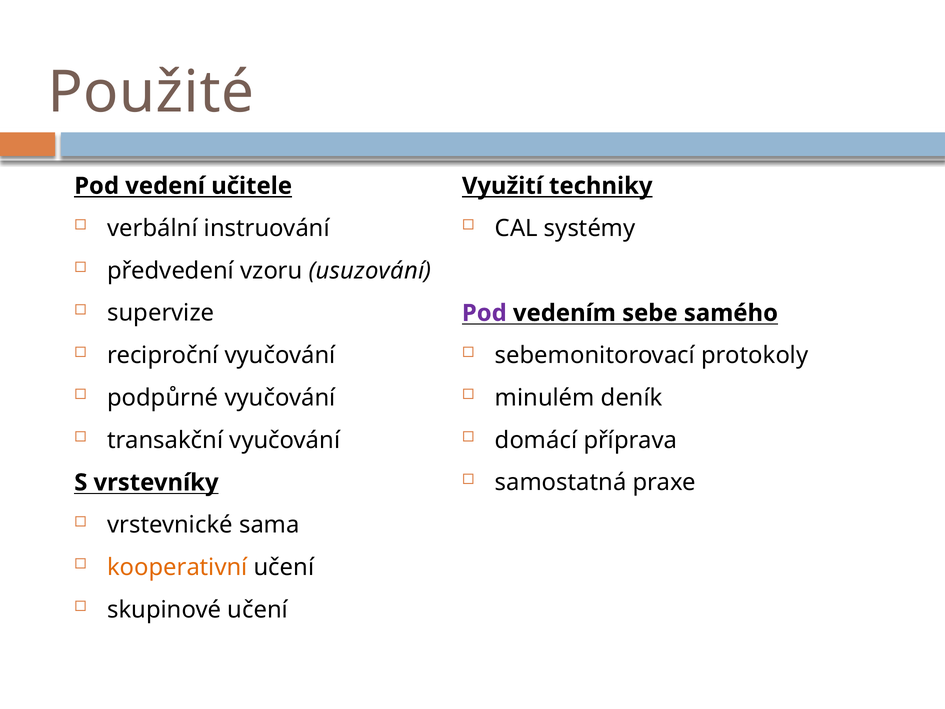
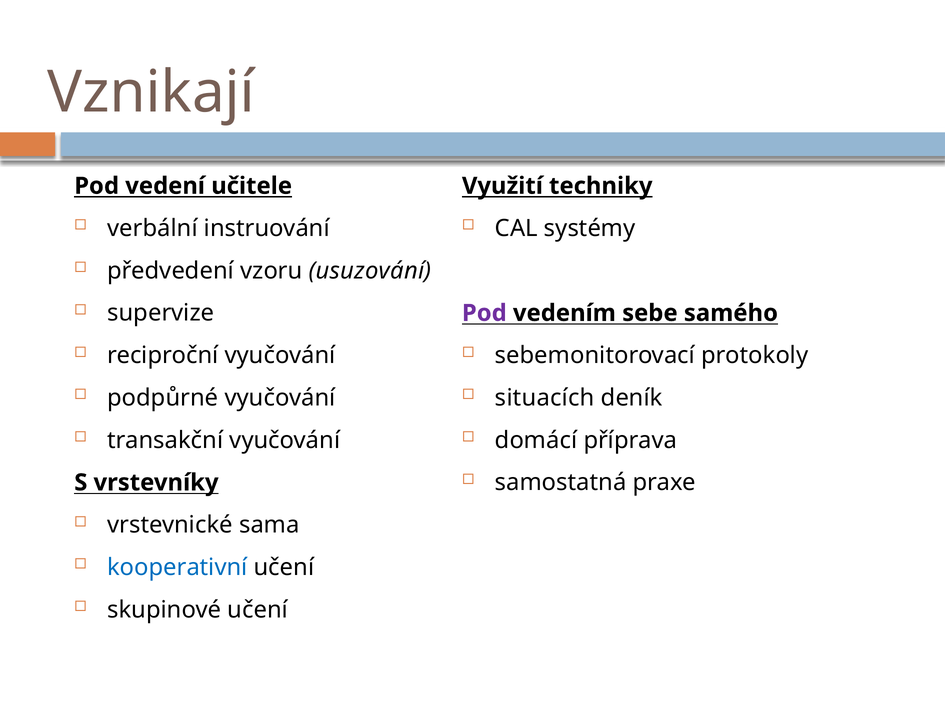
Použité: Použité -> Vznikají (151, 93)
minulém: minulém -> situacích (545, 398)
kooperativní colour: orange -> blue (177, 567)
